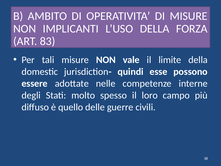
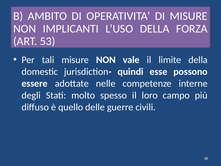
83: 83 -> 53 (48, 41)
